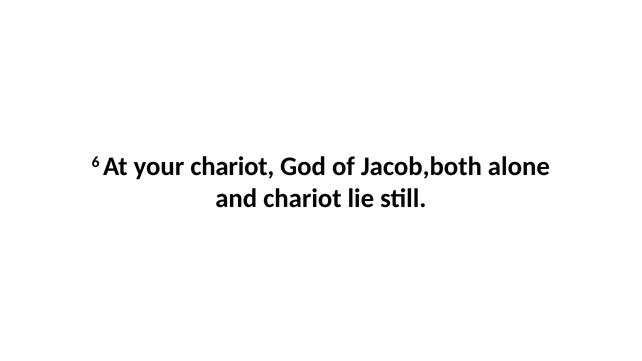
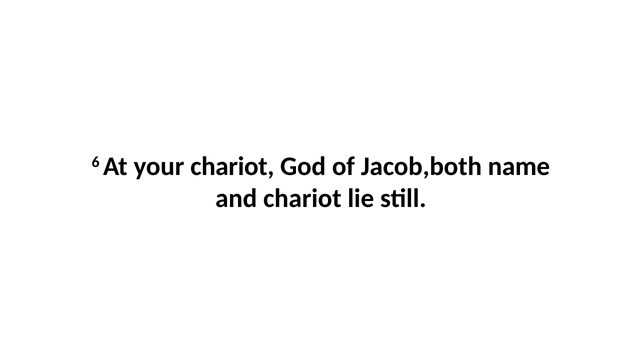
alone: alone -> name (519, 166)
